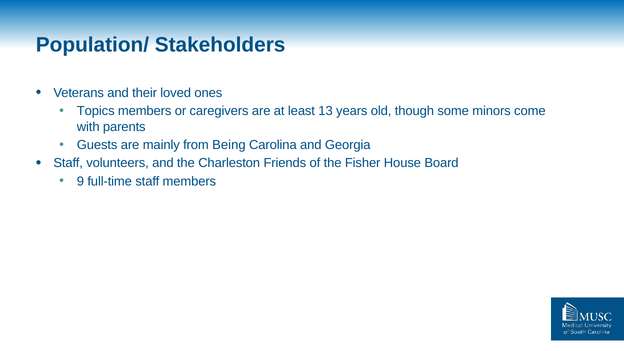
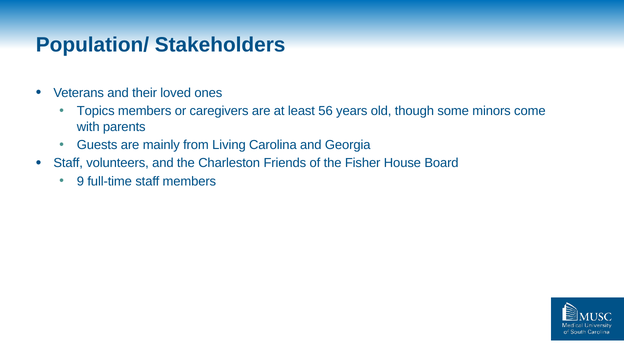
13: 13 -> 56 (326, 111)
Being: Being -> Living (229, 145)
